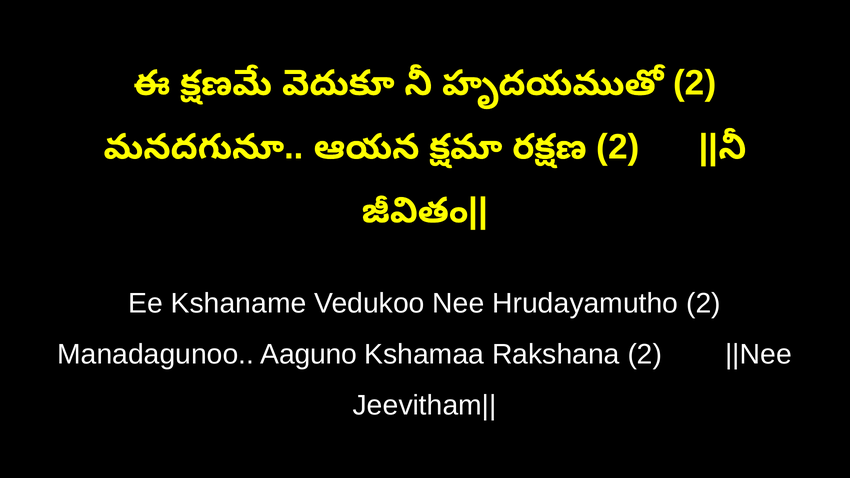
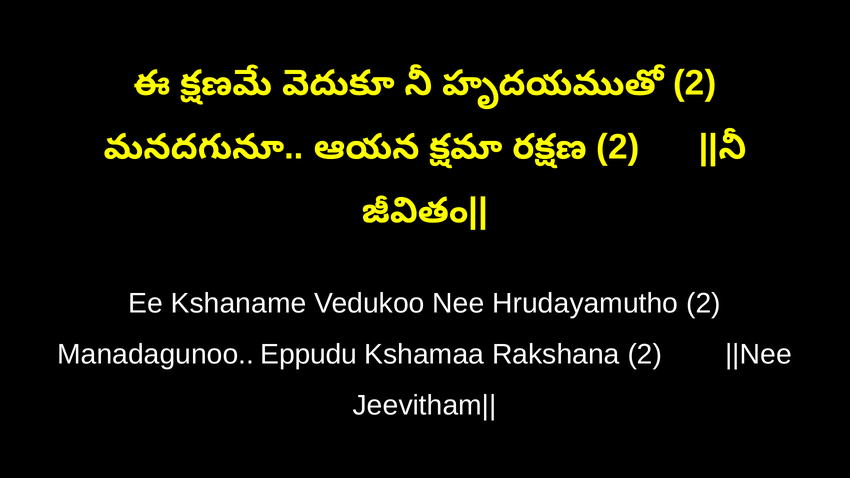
Aaguno: Aaguno -> Eppudu (309, 355)
